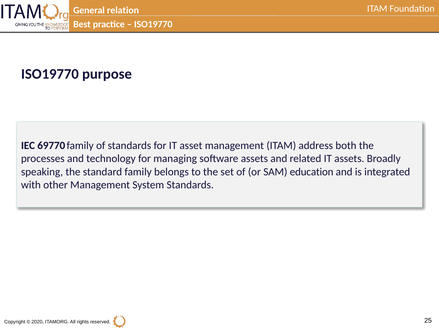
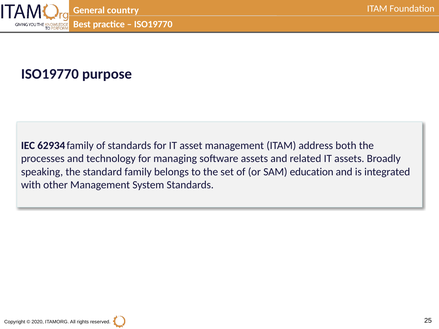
relation: relation -> country (123, 10)
69770: 69770 -> 62934 (51, 146)
